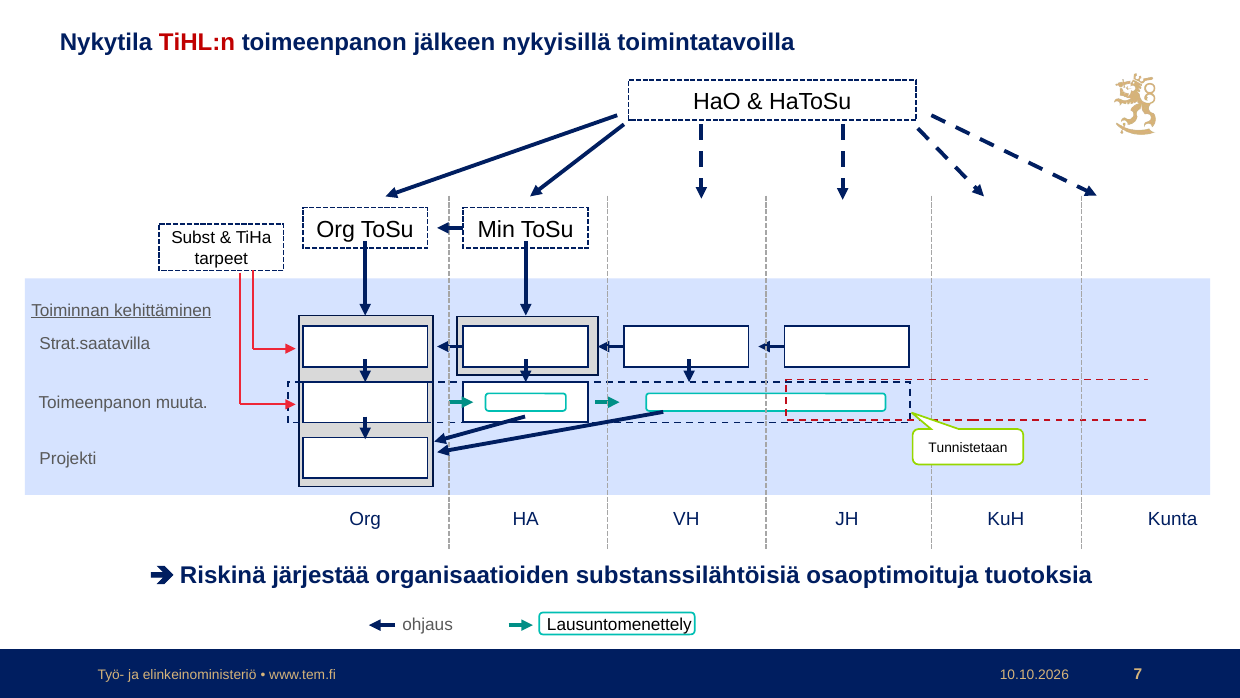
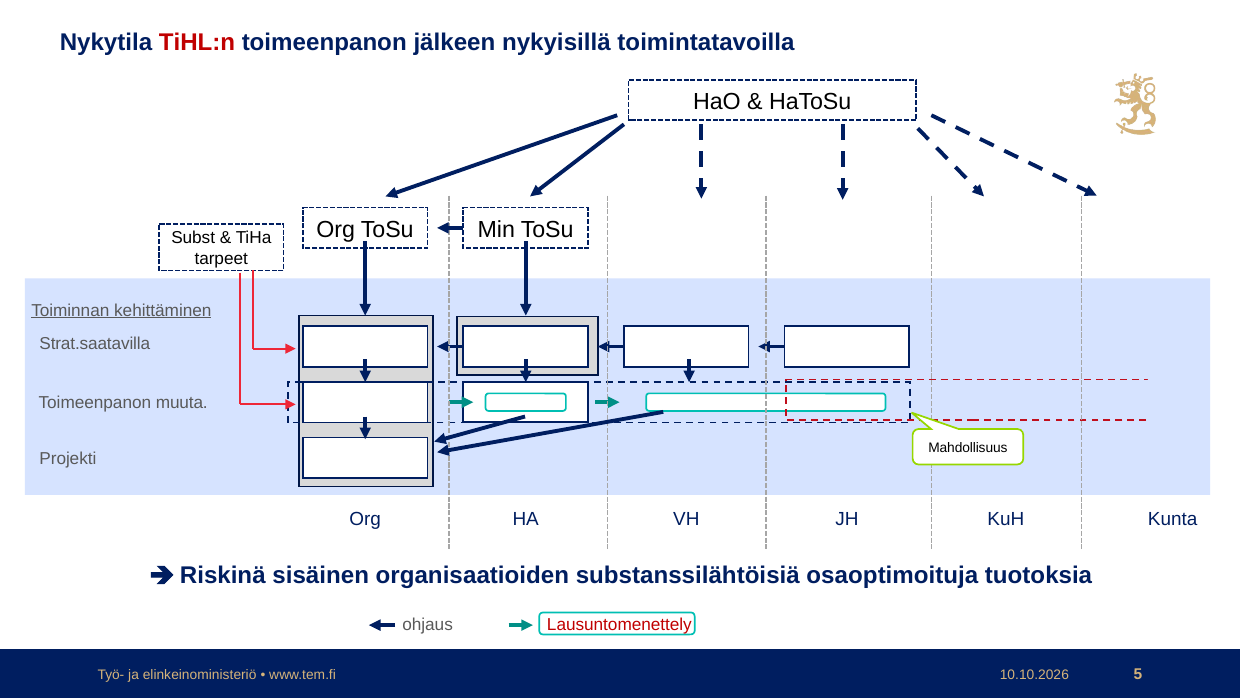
Tunnistetaan: Tunnistetaan -> Mahdollisuus (968, 447)
järjestää: järjestää -> sisäinen (321, 575)
Lausuntomenettely colour: black -> red (619, 625)
7: 7 -> 5 (1138, 674)
